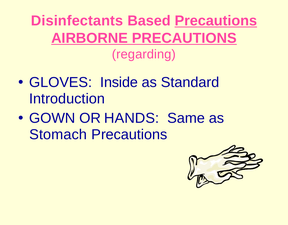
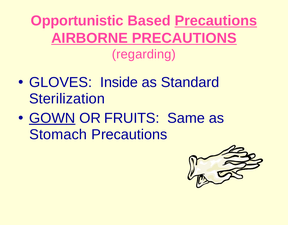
Disinfectants: Disinfectants -> Opportunistic (77, 21)
Introduction: Introduction -> Sterilization (67, 99)
GOWN underline: none -> present (52, 118)
HANDS: HANDS -> FRUITS (132, 118)
